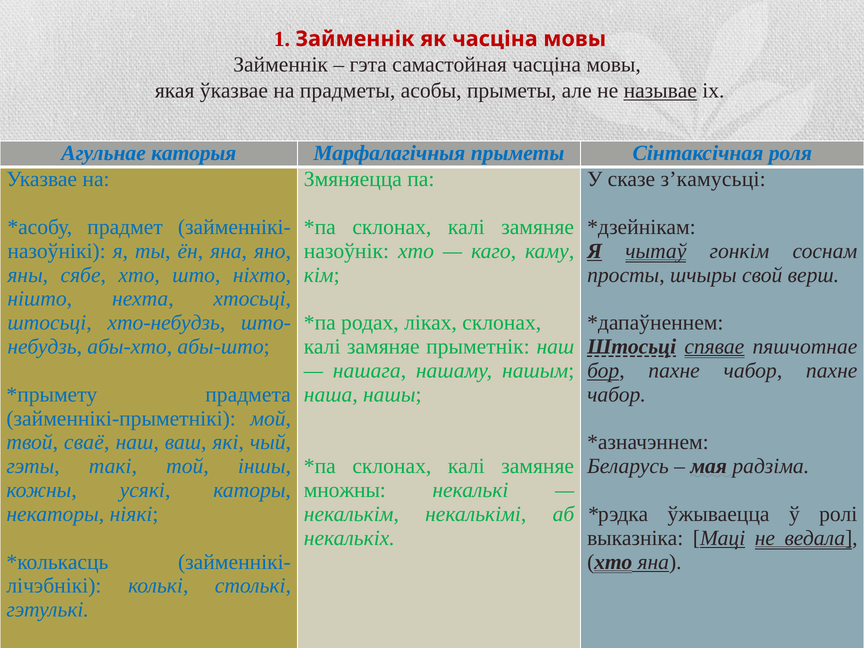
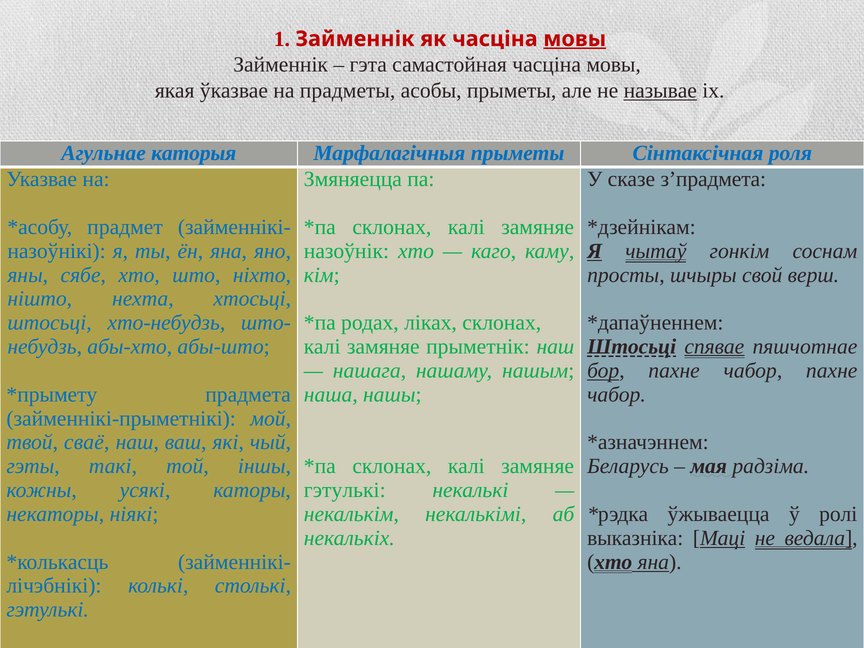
мовы underline: none -> present (575, 39)
з’камусьці: з’камусьці -> з’прадмета (713, 179)
множны: множны -> гэтулькі (345, 490)
